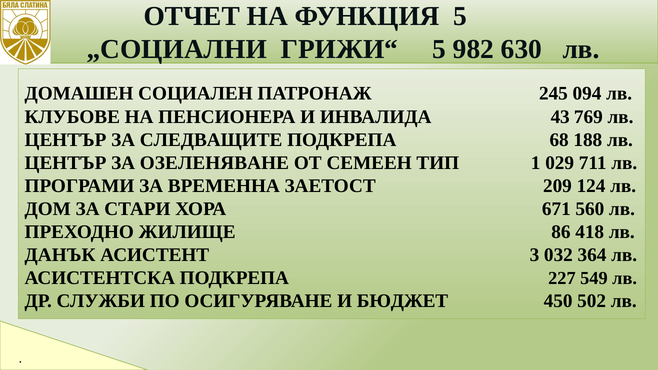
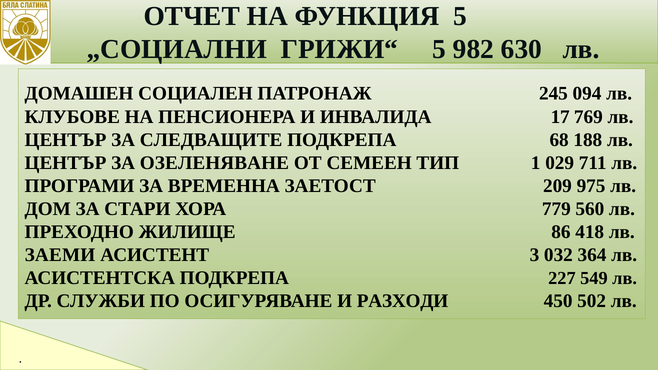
43: 43 -> 17 (560, 117)
124: 124 -> 975 (591, 186)
671: 671 -> 779 (556, 209)
ДАНЪК: ДАНЪК -> ЗАЕМИ (60, 255)
БЮДЖЕТ: БЮДЖЕТ -> РАЗХОДИ (403, 301)
